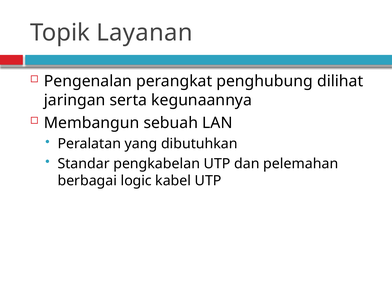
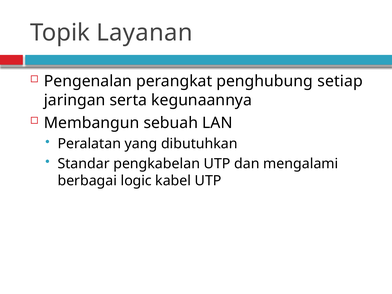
dilihat: dilihat -> setiap (340, 81)
pelemahan: pelemahan -> mengalami (301, 164)
